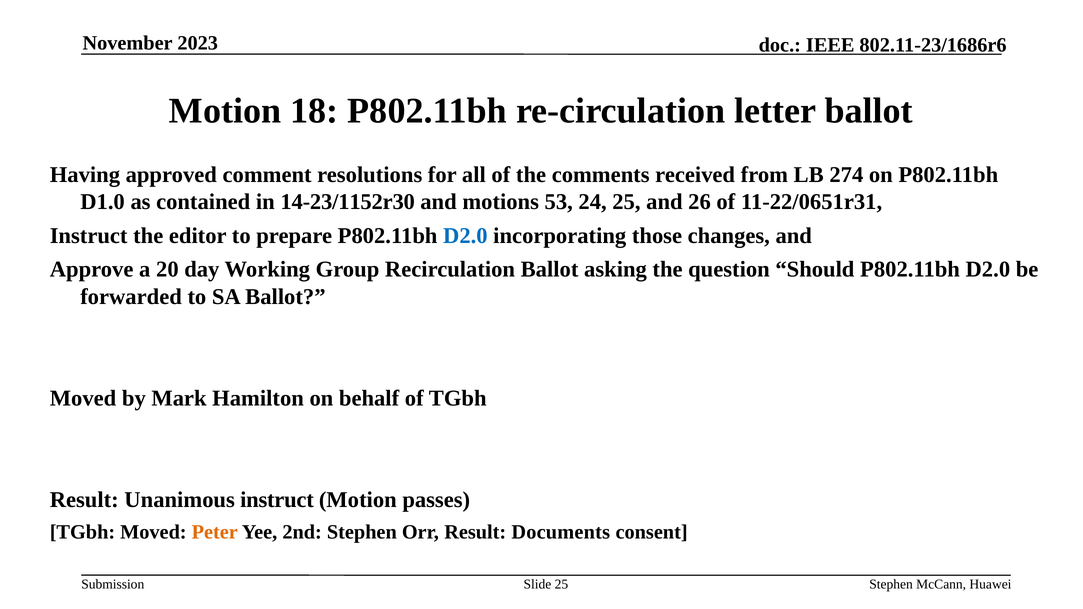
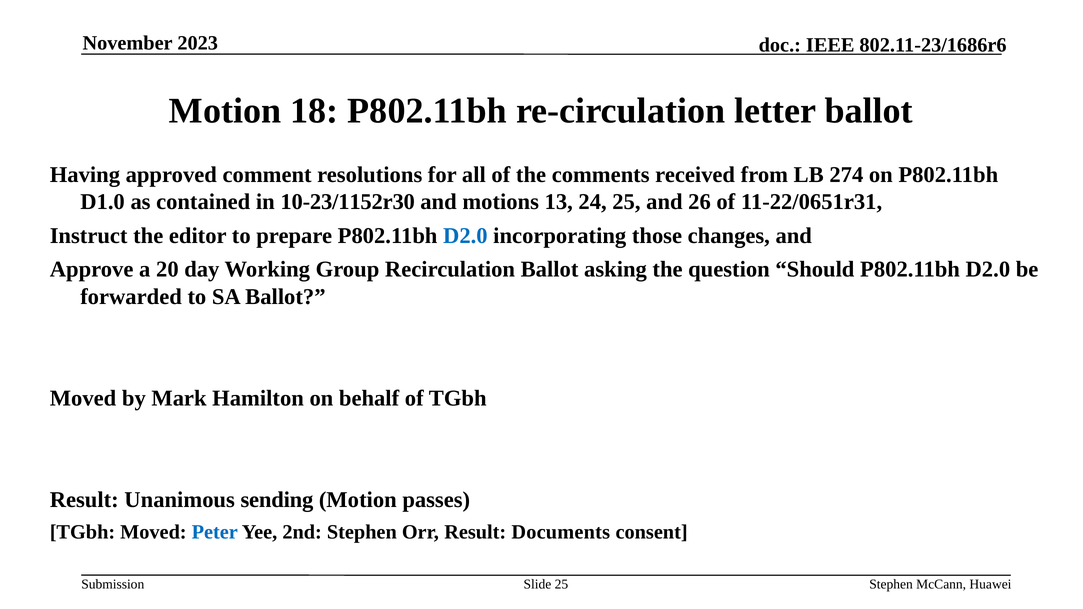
14-23/1152r30: 14-23/1152r30 -> 10-23/1152r30 (348, 202)
53: 53 -> 13 (559, 202)
Unanimous instruct: instruct -> sending (277, 500)
Peter colour: orange -> blue (215, 532)
